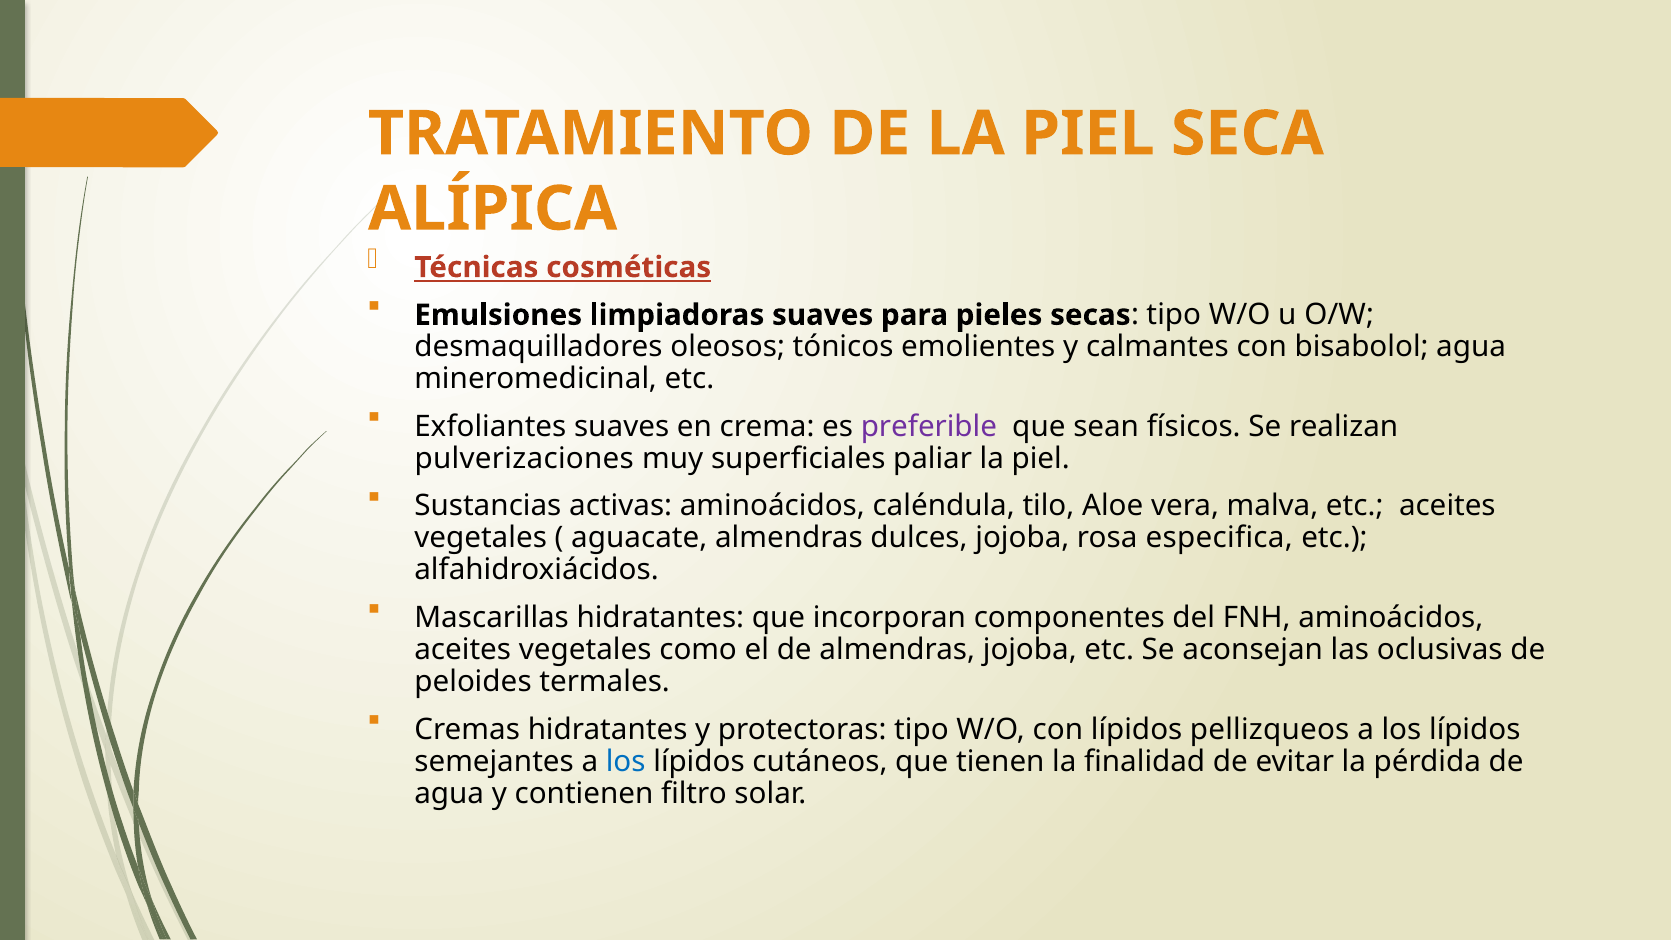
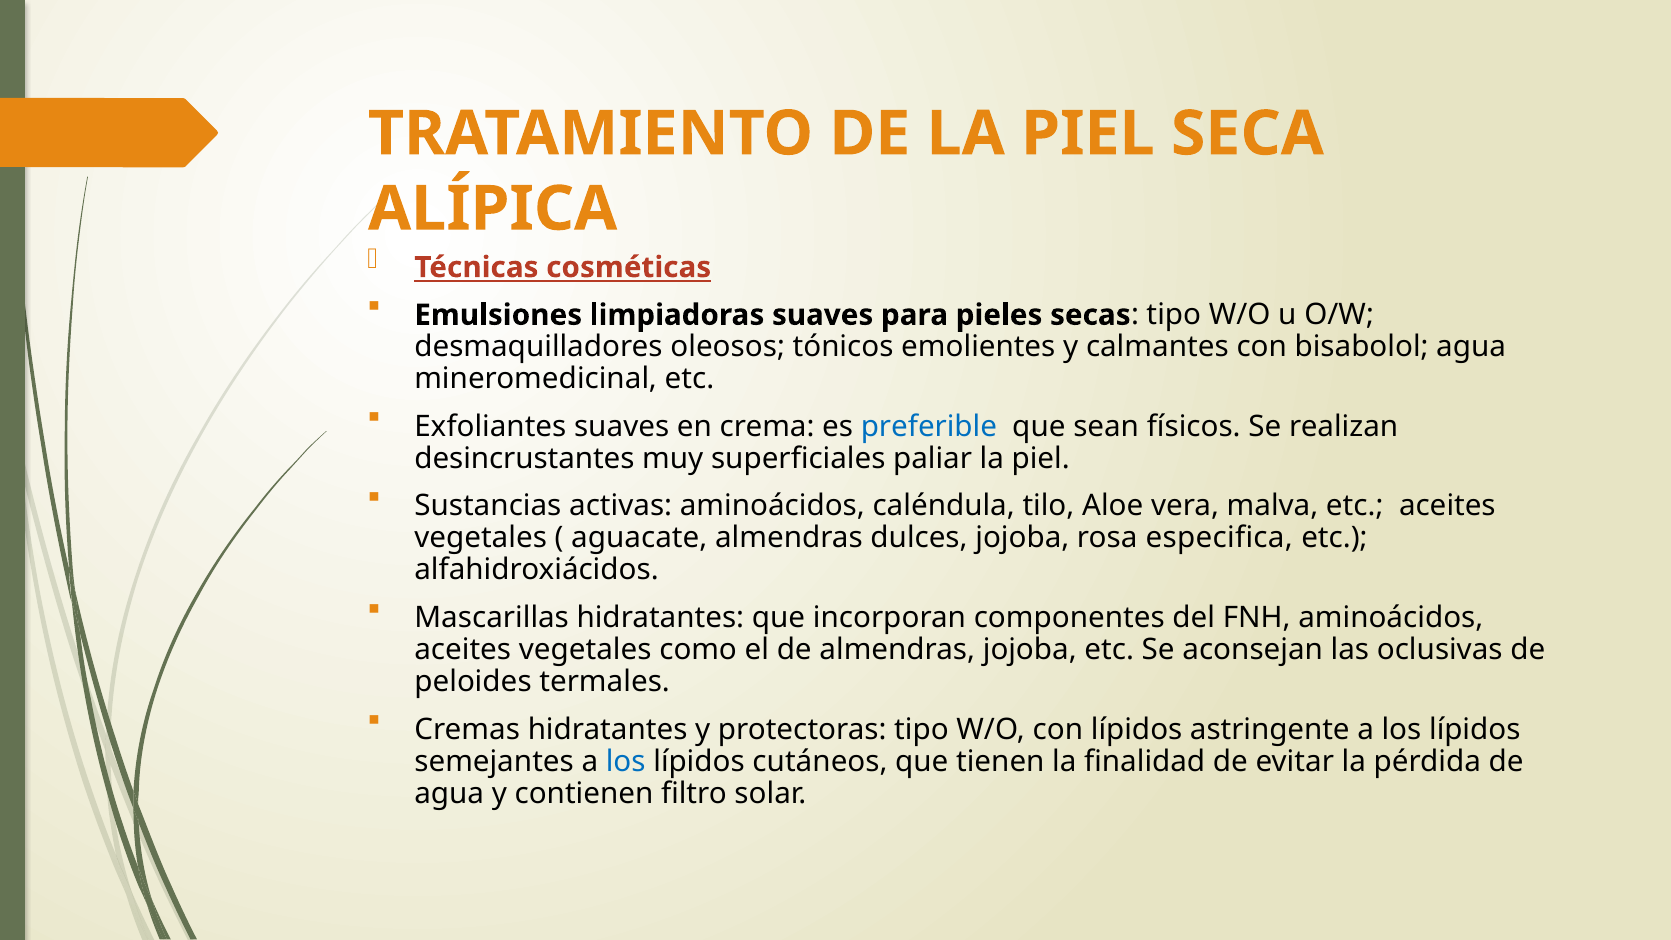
preferible colour: purple -> blue (929, 427)
pulverizaciones: pulverizaciones -> desincrustantes (524, 459)
pellizqueos: pellizqueos -> astringente (1270, 729)
